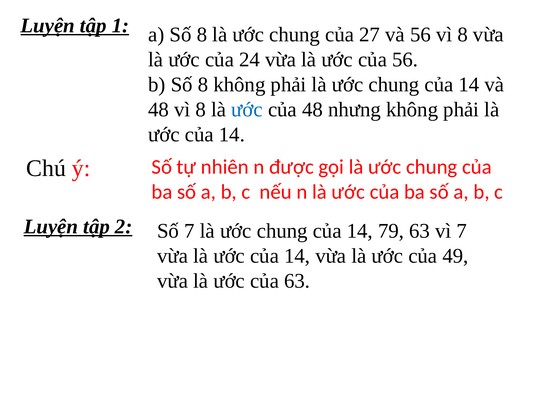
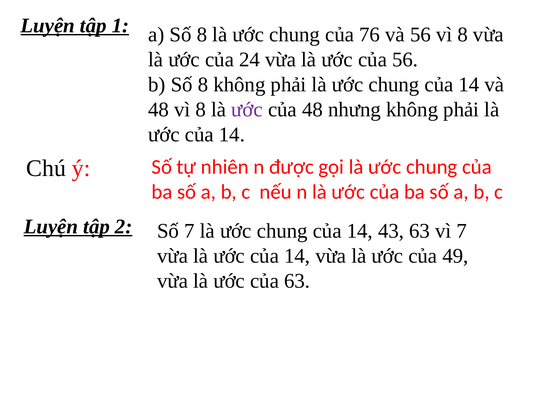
27: 27 -> 76 (370, 34)
ước colour: blue -> purple (247, 110)
79: 79 -> 43 (391, 231)
